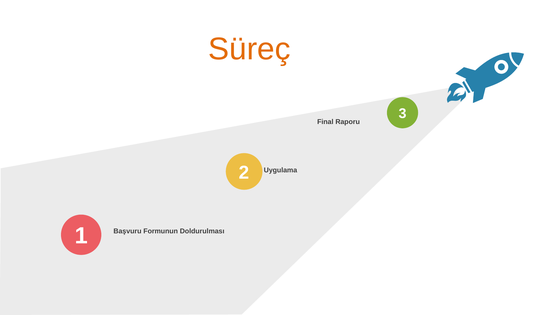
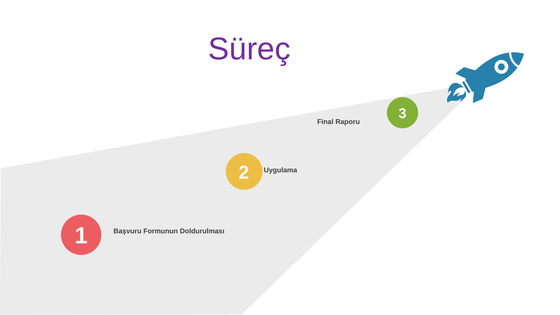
Süreç colour: orange -> purple (249, 49)
